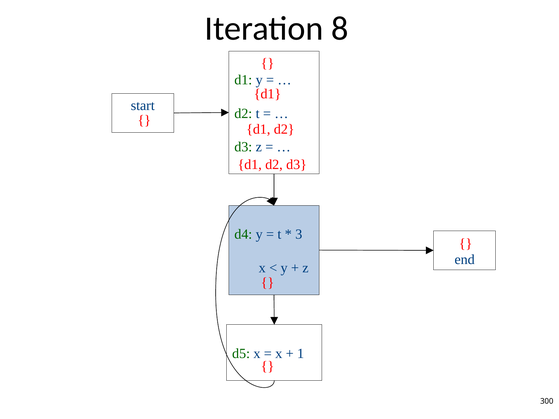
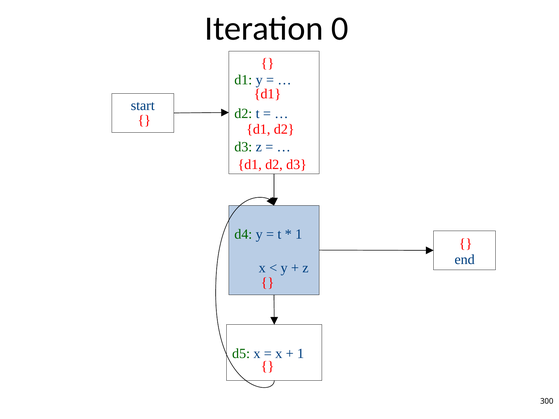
8: 8 -> 0 (340, 29)
3: 3 -> 1 (299, 234)
